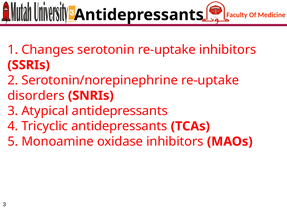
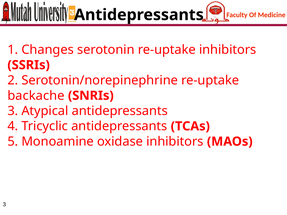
disorders: disorders -> backache (36, 96)
